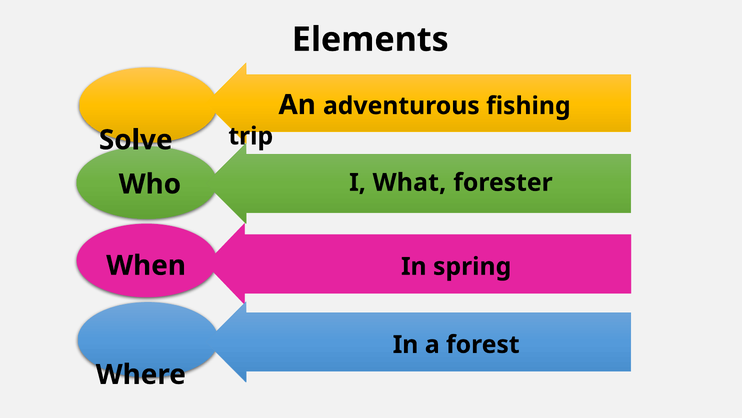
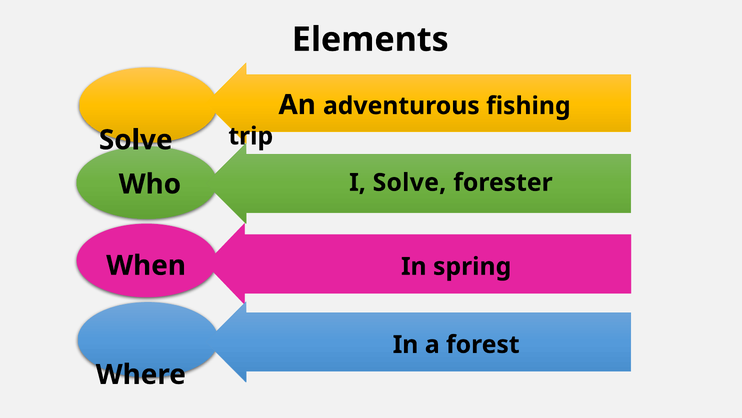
I What: What -> Solve (409, 182)
